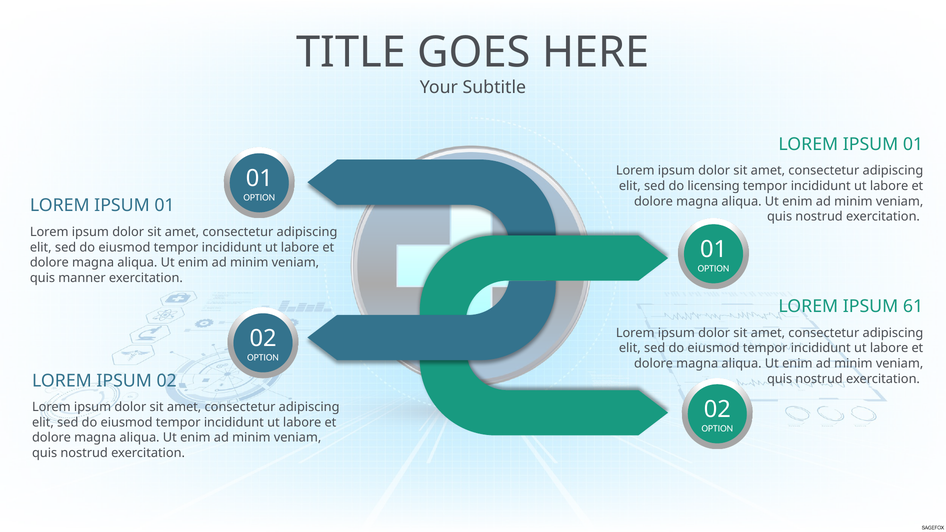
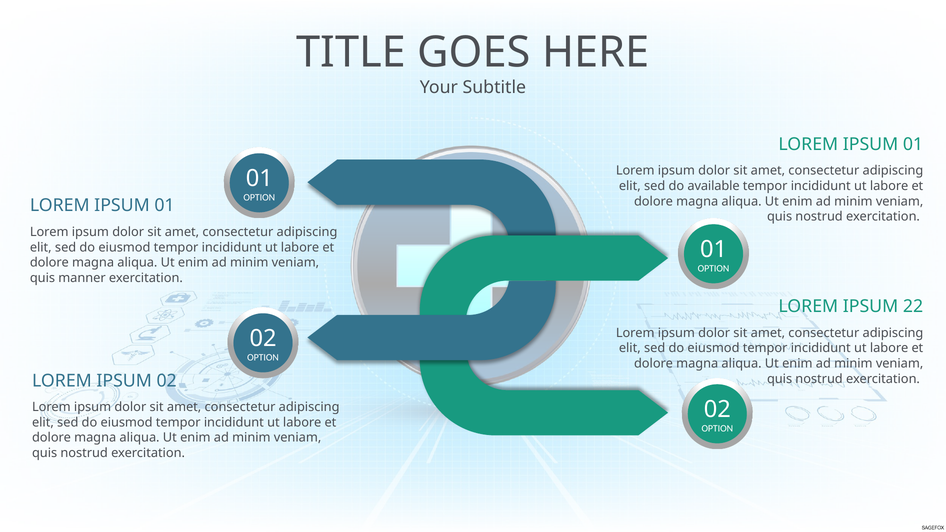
licensing: licensing -> available (714, 186)
61: 61 -> 22 (913, 307)
